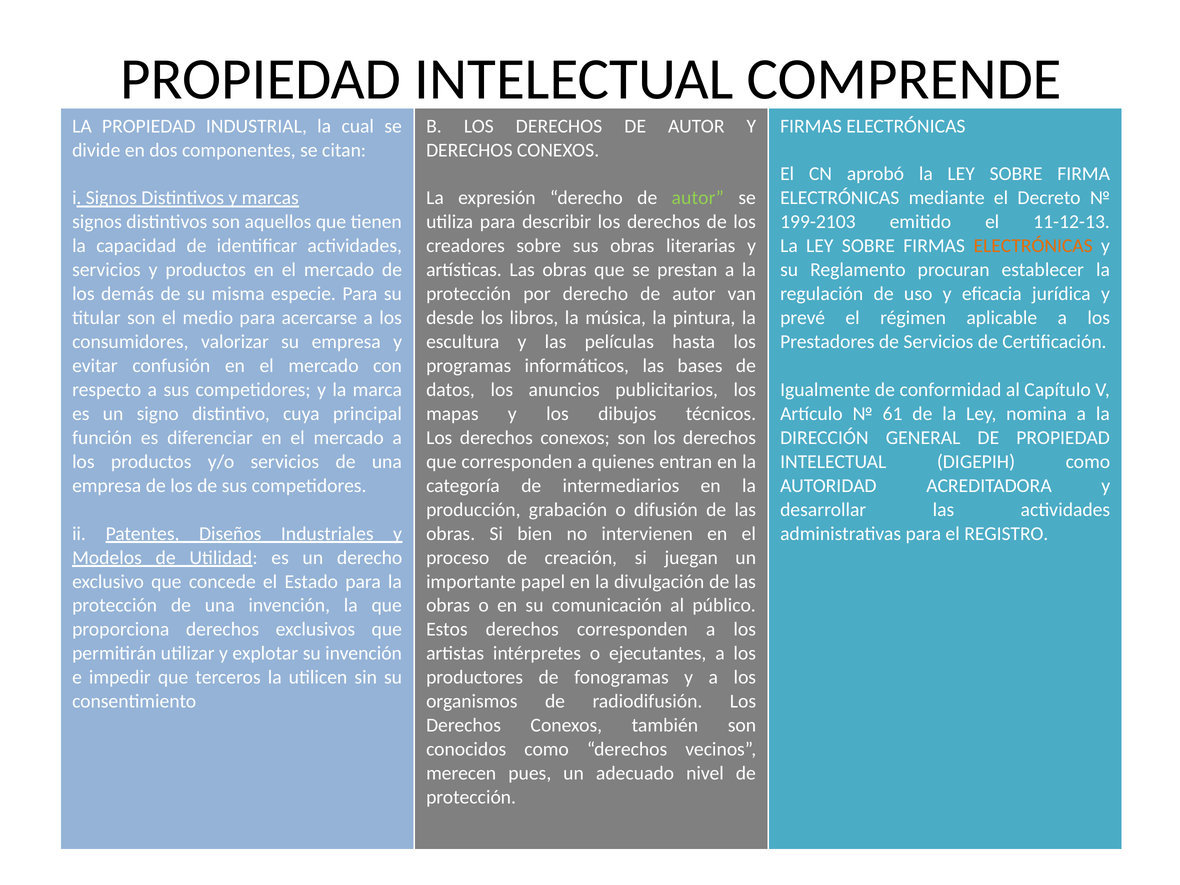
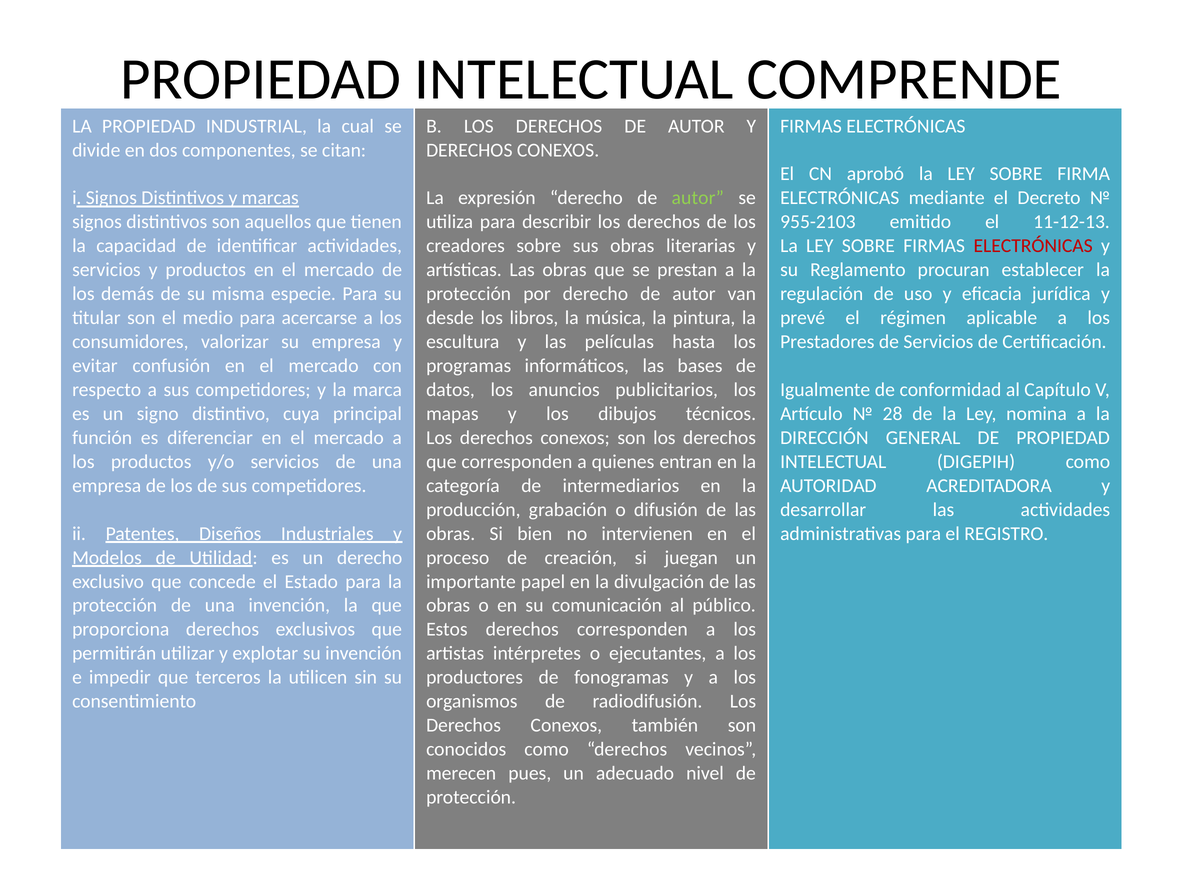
199-2103: 199-2103 -> 955-2103 (818, 222)
ELECTRÓNICAS colour: orange -> red (1033, 246)
61: 61 -> 28 (893, 414)
